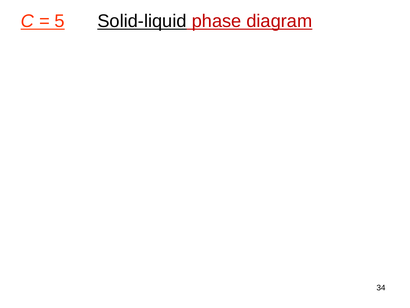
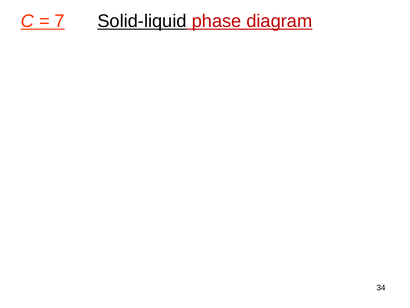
5: 5 -> 7 (60, 21)
